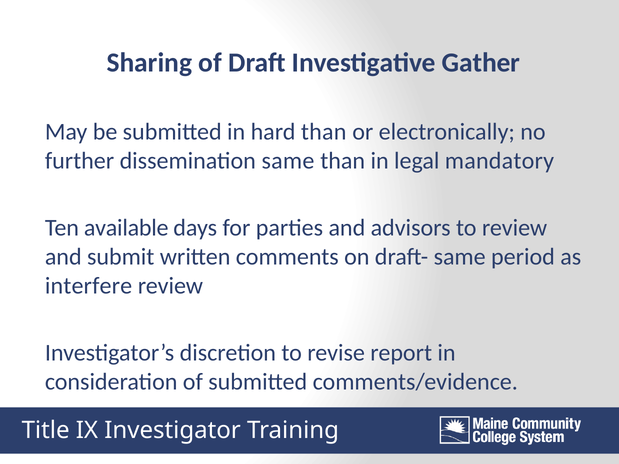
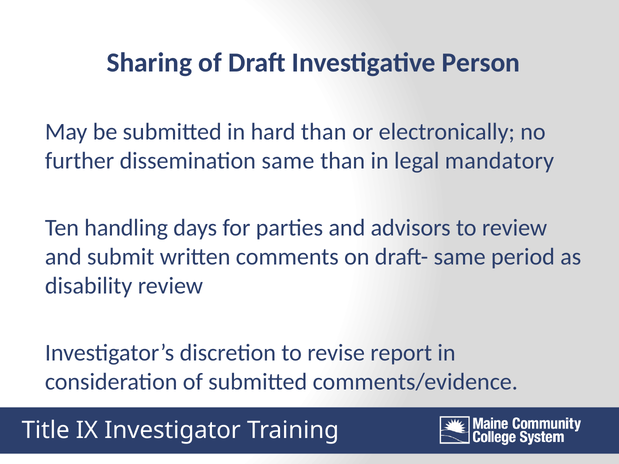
Gather: Gather -> Person (481, 63)
available: available -> handling (126, 228)
interfere: interfere -> disability (89, 286)
